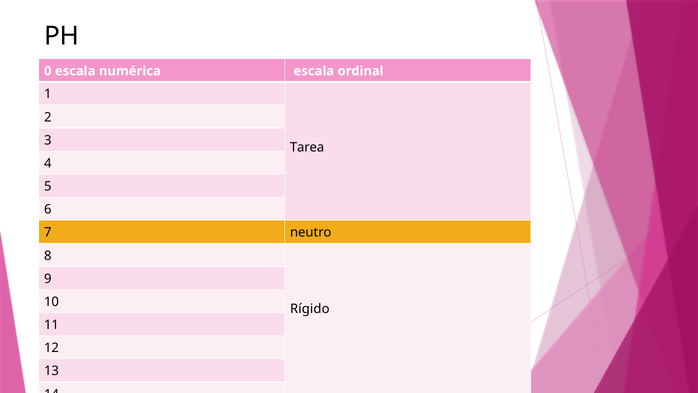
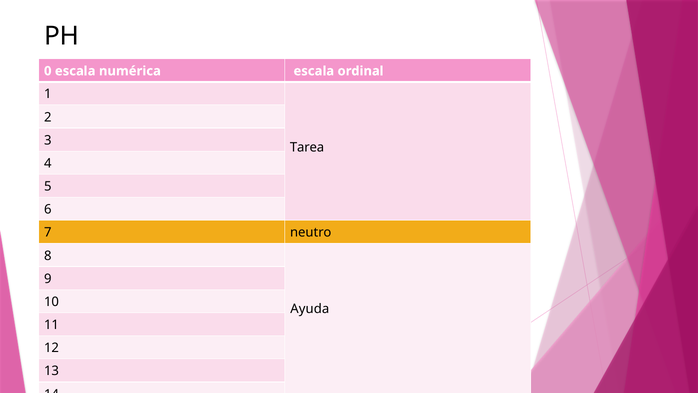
Rígido: Rígido -> Ayuda (310, 309)
